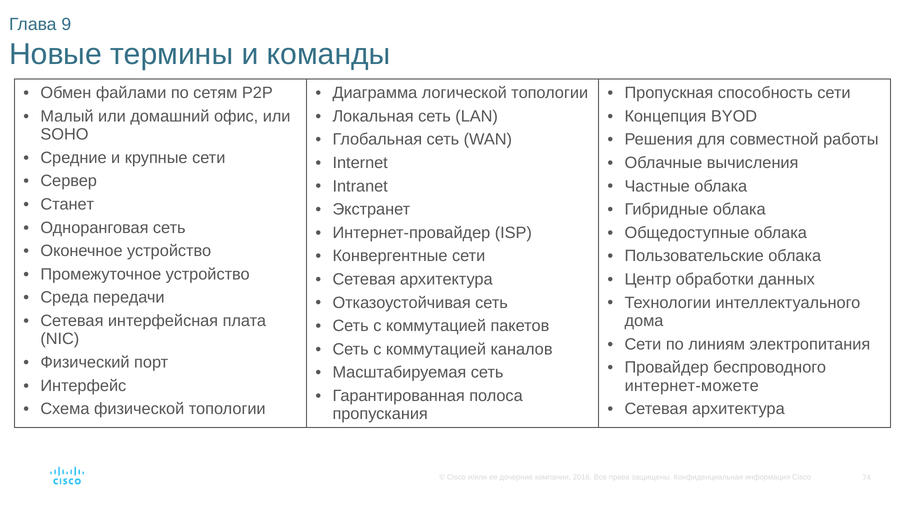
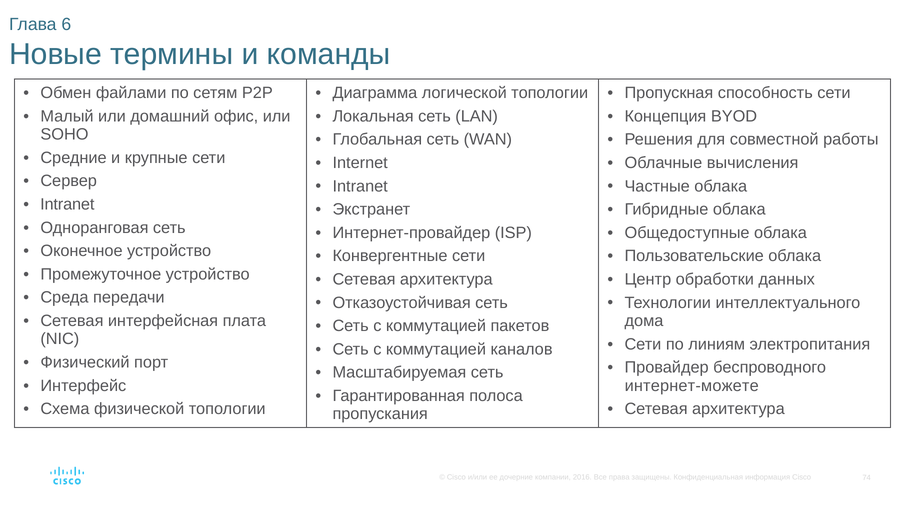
9: 9 -> 6 (66, 25)
Станет: Станет -> Intranet (67, 204)
